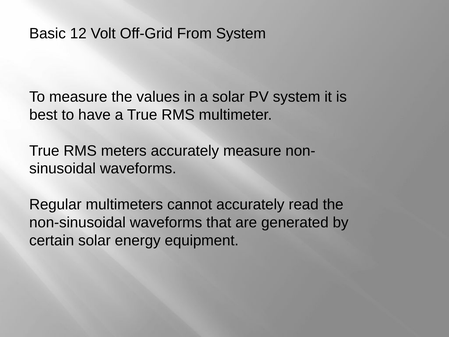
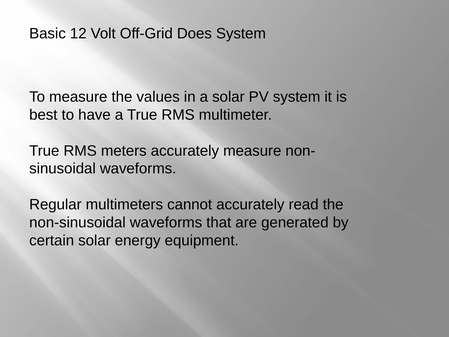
From: From -> Does (194, 33)
